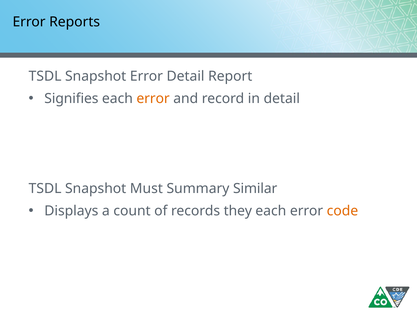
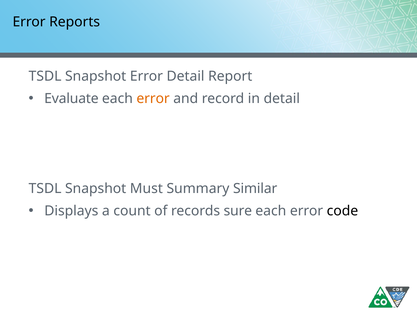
Signifies: Signifies -> Evaluate (71, 99)
they: they -> sure (238, 211)
code colour: orange -> black (342, 211)
